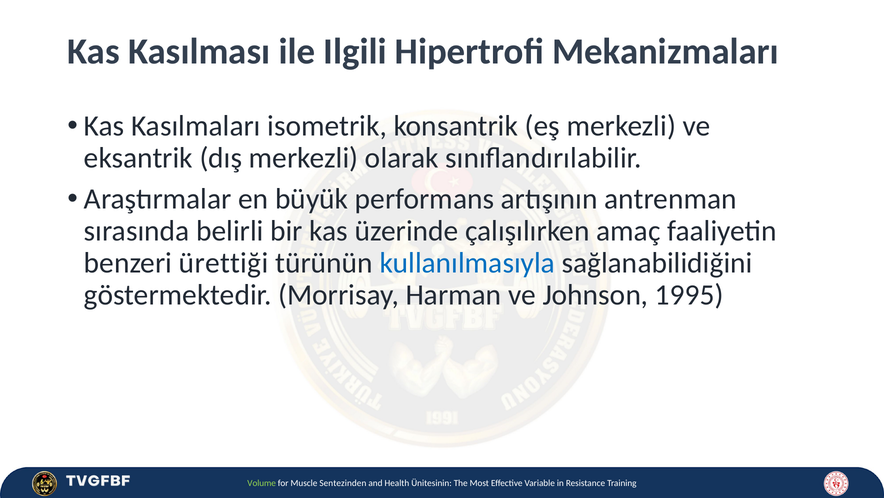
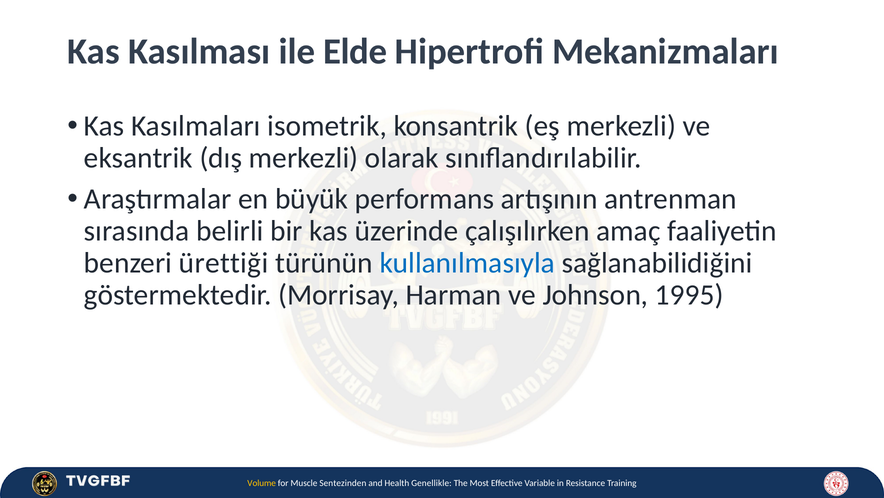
Ilgili: Ilgili -> Elde (355, 51)
Volume colour: light green -> yellow (262, 483)
Ünitesinin: Ünitesinin -> Genellikle (431, 483)
